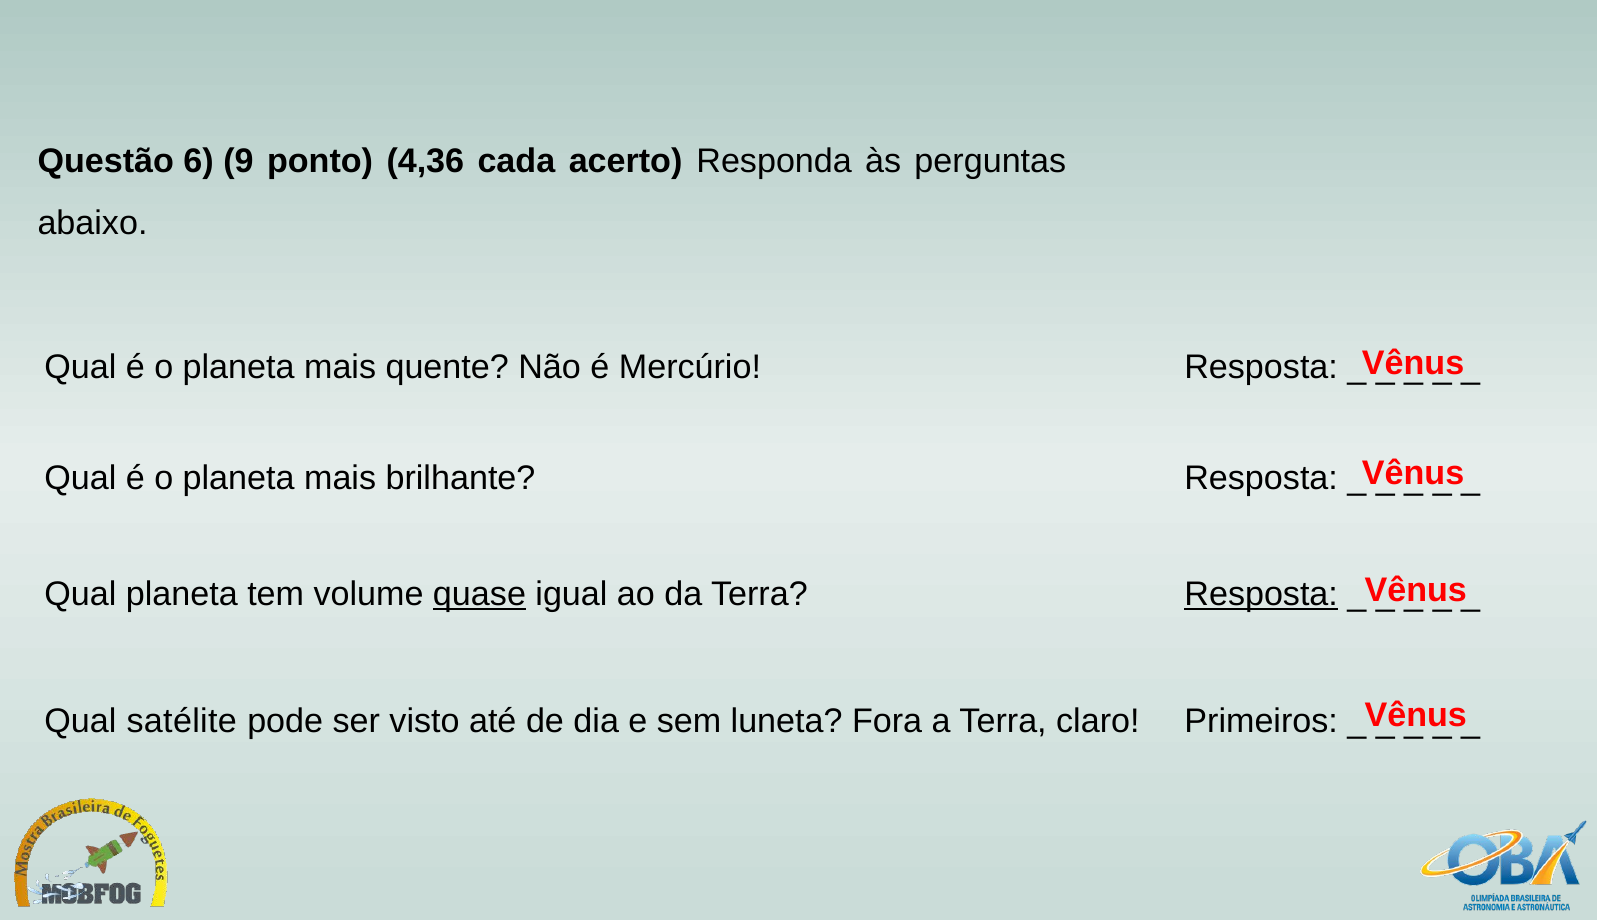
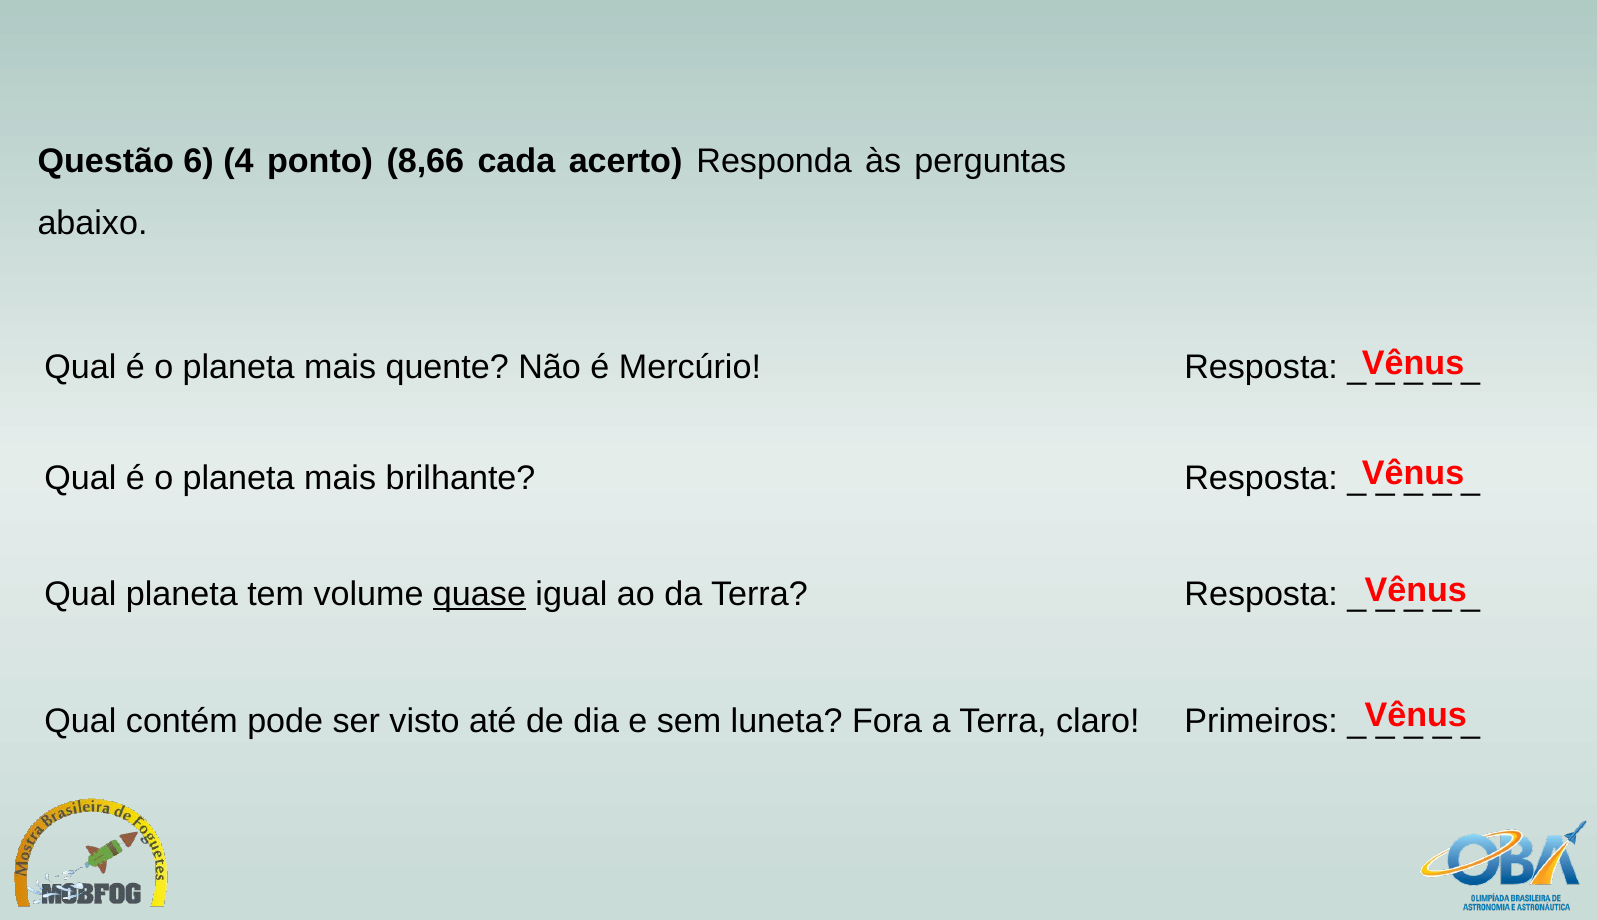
9: 9 -> 4 (238, 162)
4,36: 4,36 -> 8,66 (425, 162)
Resposta underline: present -> none (1261, 594)
satélite: satélite -> contém (182, 722)
